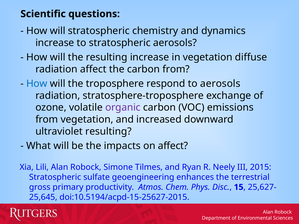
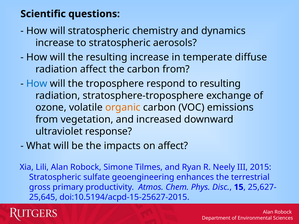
in vegetation: vegetation -> temperate (208, 57)
to aerosols: aerosols -> resulting (220, 84)
organic colour: purple -> orange (123, 108)
ultraviolet resulting: resulting -> response (109, 132)
